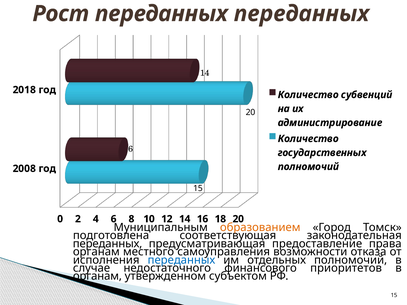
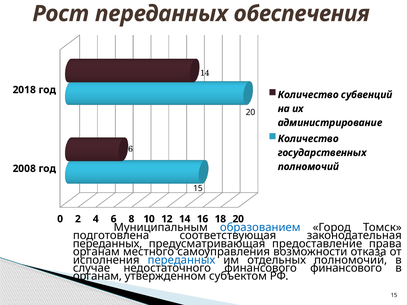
переданных переданных: переданных -> обеспечения (302, 14)
образованием colour: orange -> blue (260, 228)
финансового приоритетов: приоритетов -> финансового (346, 268)
